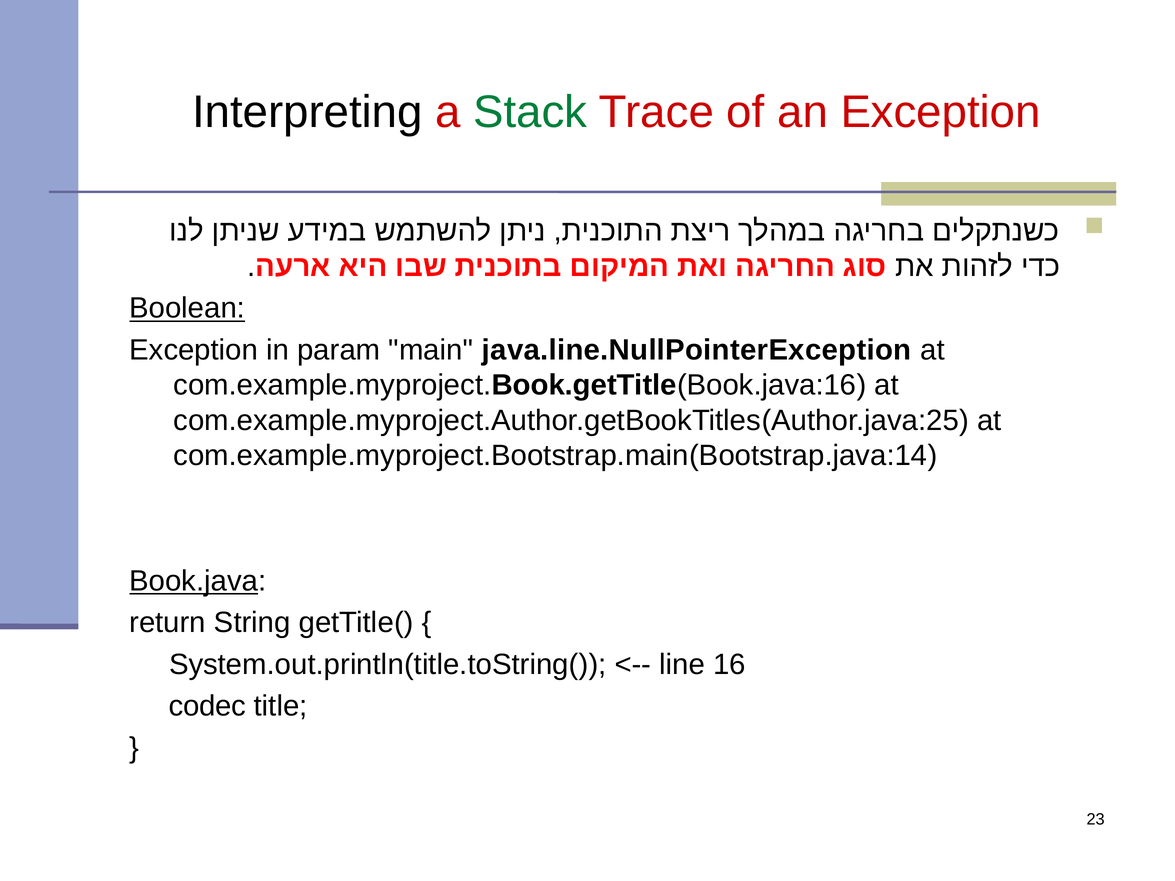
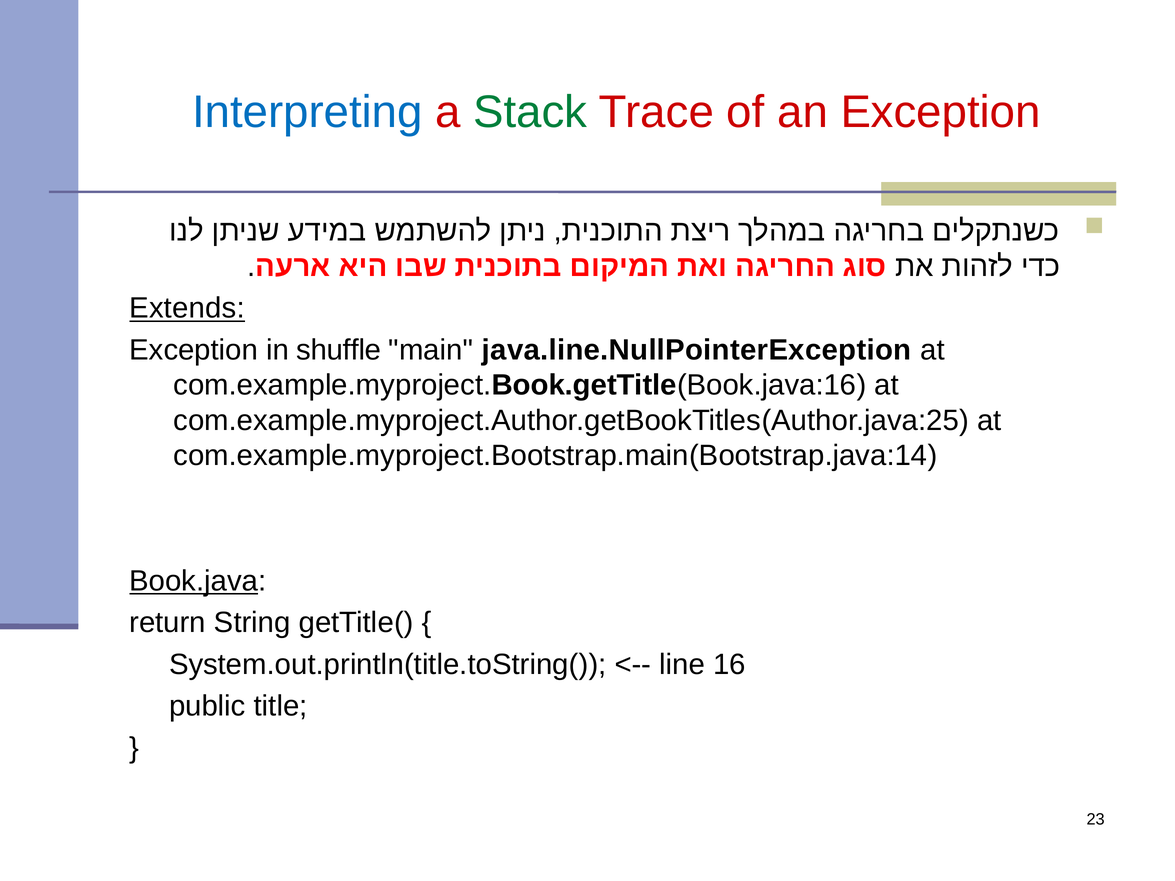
Interpreting colour: black -> blue (307, 112)
Boolean: Boolean -> Extends (187, 308)
param: param -> shuffle (339, 350)
codec: codec -> public (207, 706)
